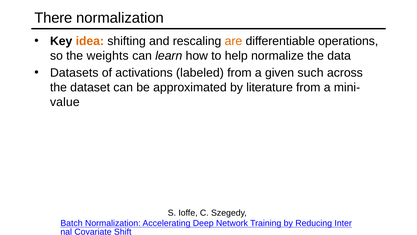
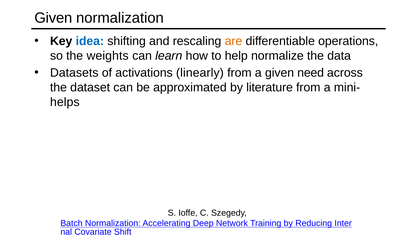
There: There -> Given (53, 18)
idea colour: orange -> blue (90, 41)
labeled: labeled -> linearly (200, 73)
such: such -> need (311, 73)
value: value -> helps (65, 102)
